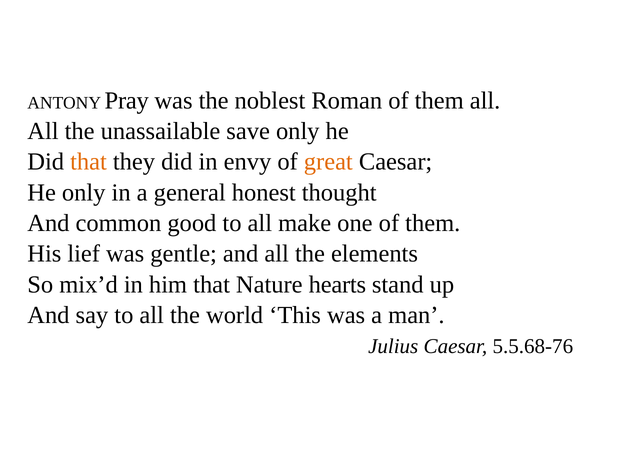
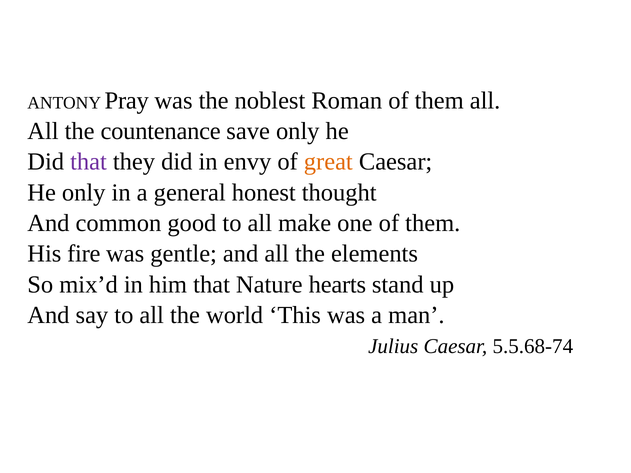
unassailable: unassailable -> countenance (161, 131)
that colour: orange -> purple (88, 162)
lief: lief -> fire (84, 254)
5.5.68-76: 5.5.68-76 -> 5.5.68-74 (533, 347)
